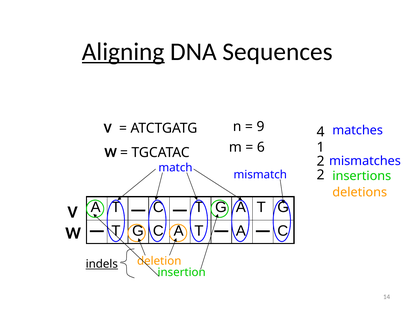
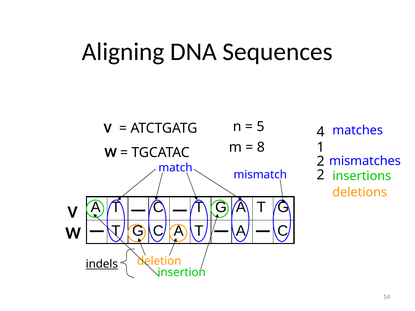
Aligning underline: present -> none (123, 52)
9: 9 -> 5 (260, 127)
6: 6 -> 8 (261, 147)
